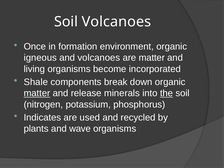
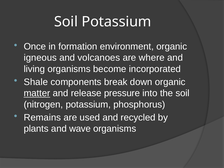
Soil Volcanoes: Volcanoes -> Potassium (116, 22)
are matter: matter -> where (152, 58)
minerals: minerals -> pressure (122, 93)
the underline: present -> none (166, 93)
Indicates: Indicates -> Remains (42, 117)
